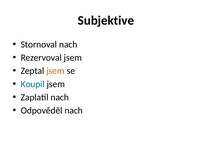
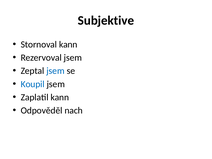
Stornoval nach: nach -> kann (68, 44)
jsem colour: orange -> blue (55, 71)
Zaplatil nach: nach -> kann (60, 97)
